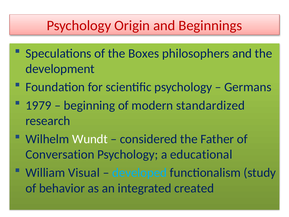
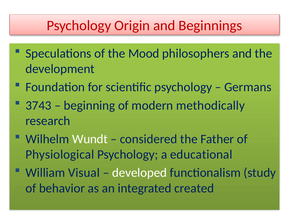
Boxes: Boxes -> Mood (144, 53)
1979: 1979 -> 3743 (38, 105)
standardized: standardized -> methodically (210, 105)
Conversation: Conversation -> Physiological (60, 154)
developed colour: light blue -> white (140, 173)
